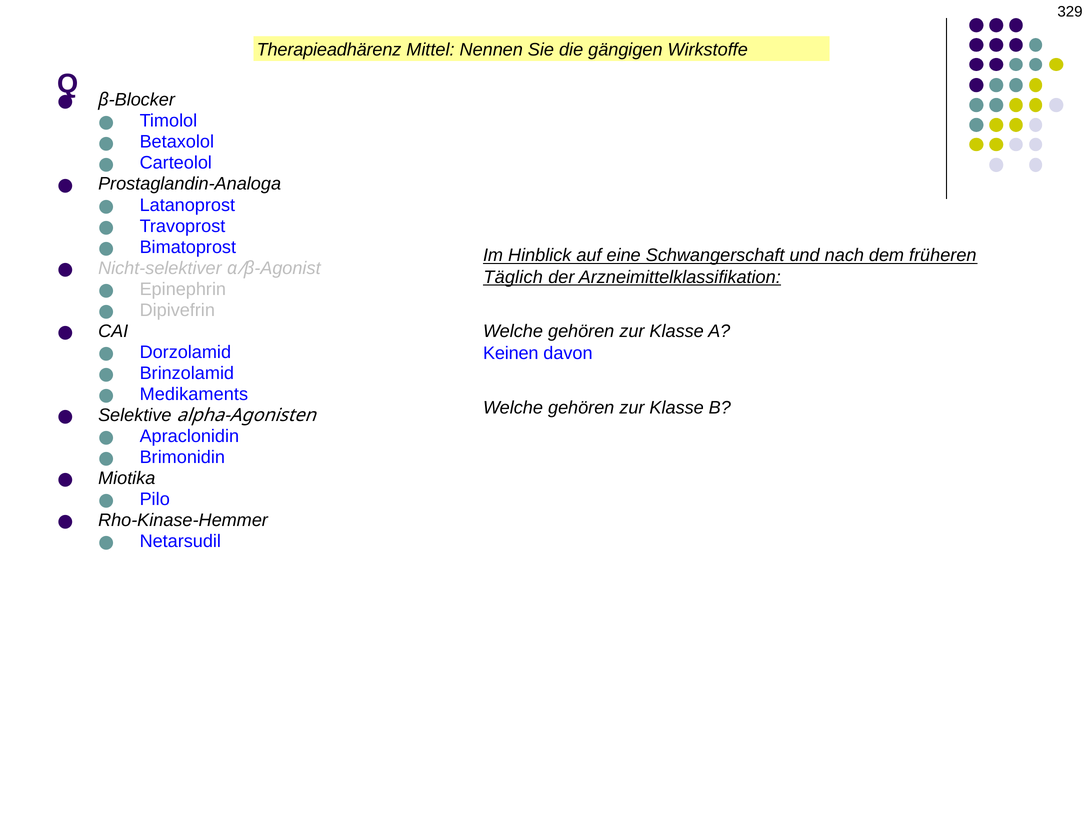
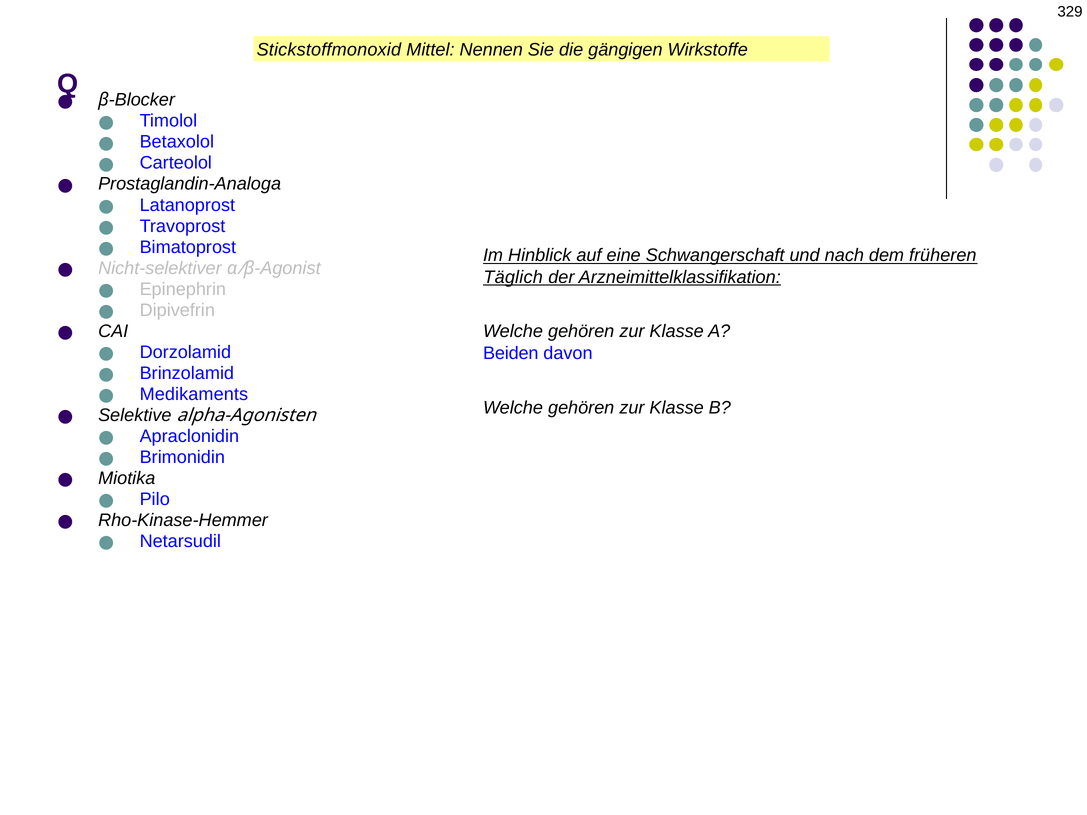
Therapieadhärenz: Therapieadhärenz -> Stickstoffmonoxid (329, 50)
Keinen: Keinen -> Beiden (511, 353)
